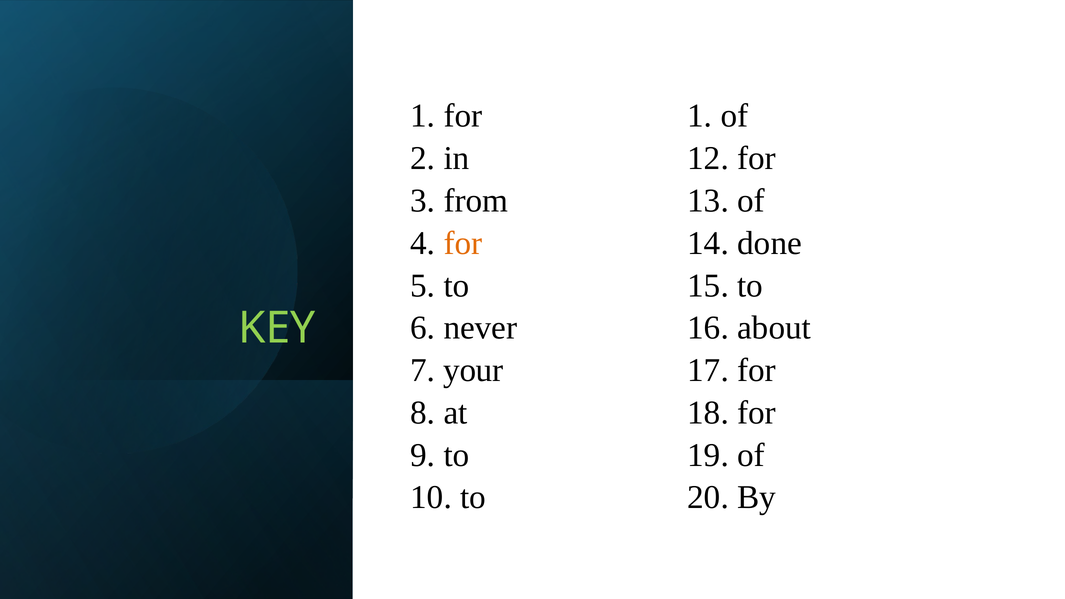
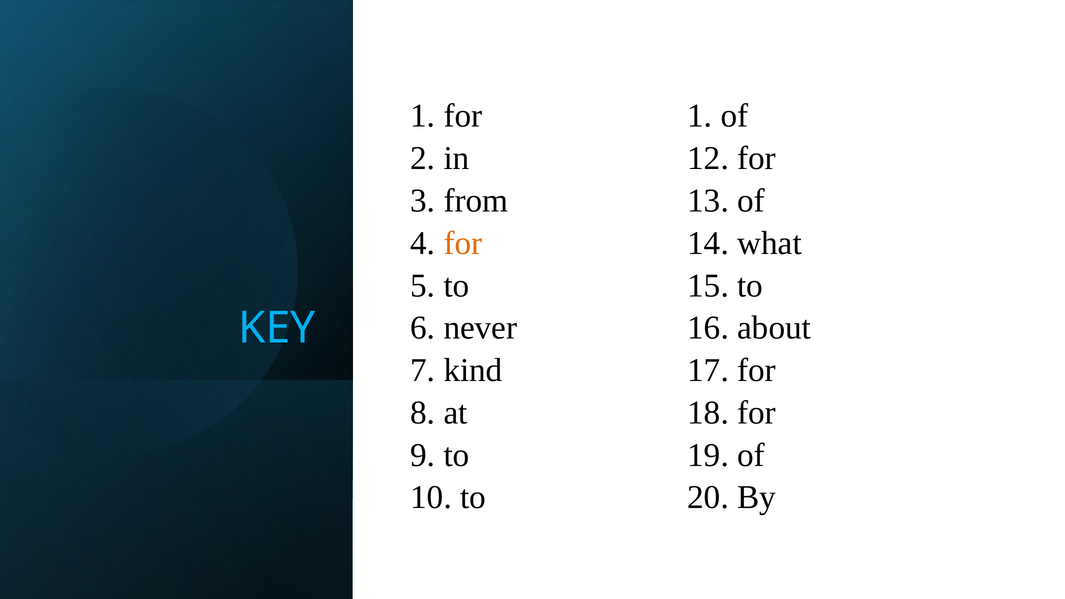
done: done -> what (770, 243)
KEY colour: light green -> light blue (277, 328)
your: your -> kind (473, 370)
